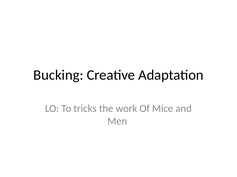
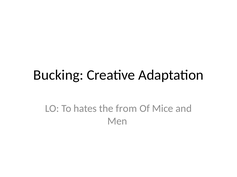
tricks: tricks -> hates (85, 109)
work: work -> from (126, 109)
